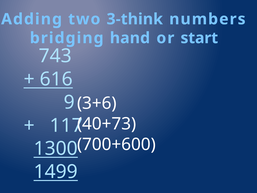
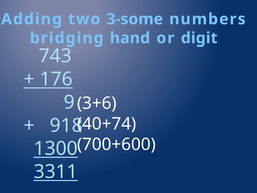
3-think: 3-think -> 3-some (135, 19)
start: start -> digit (199, 38)
616: 616 -> 176 (56, 79)
40+73: 40+73 -> 40+74 (107, 124)
117: 117 -> 918 (66, 125)
1499: 1499 -> 3311 (56, 172)
